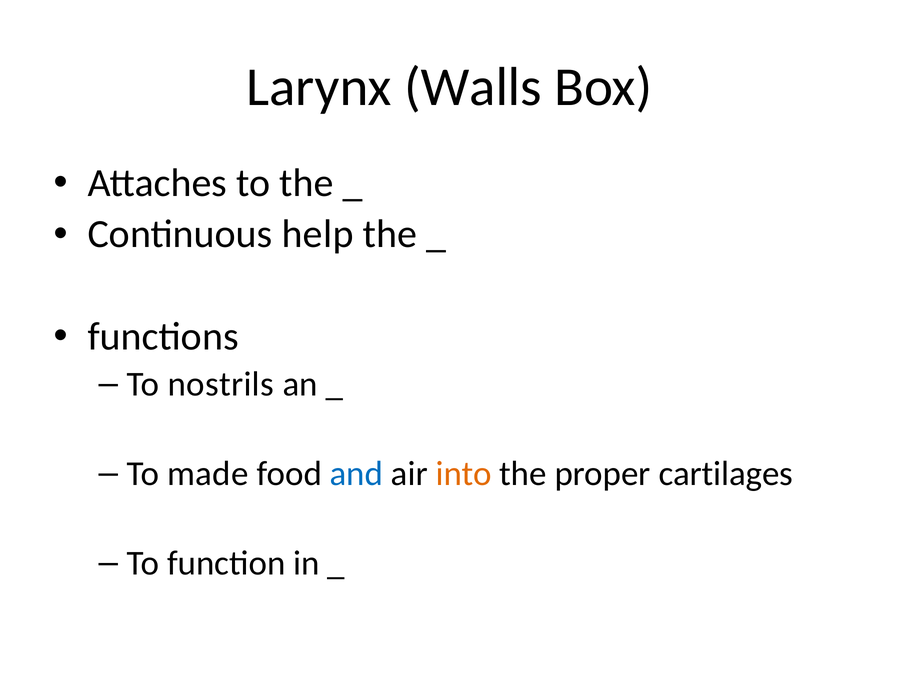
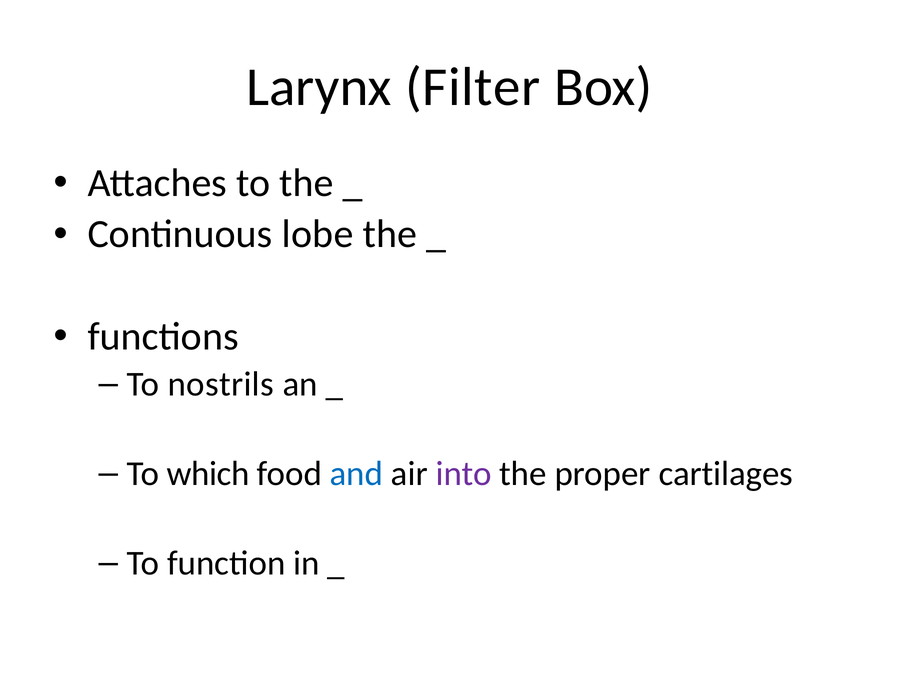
Walls: Walls -> Filter (473, 87)
help: help -> lobe (318, 234)
made: made -> which (208, 474)
into colour: orange -> purple (464, 474)
